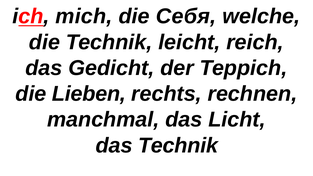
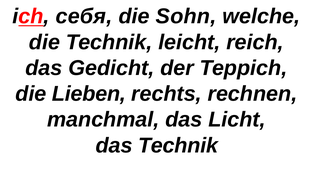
mich: mich -> себя (84, 16)
Себя: Себя -> Sohn (186, 16)
